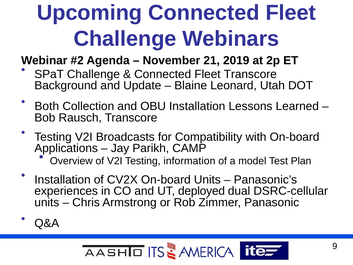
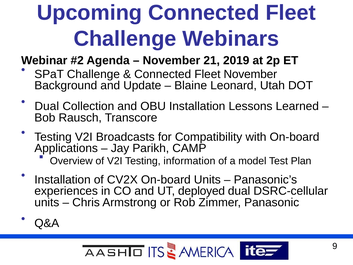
Fleet Transcore: Transcore -> November (250, 74)
Both: Both -> Dual (47, 106)
